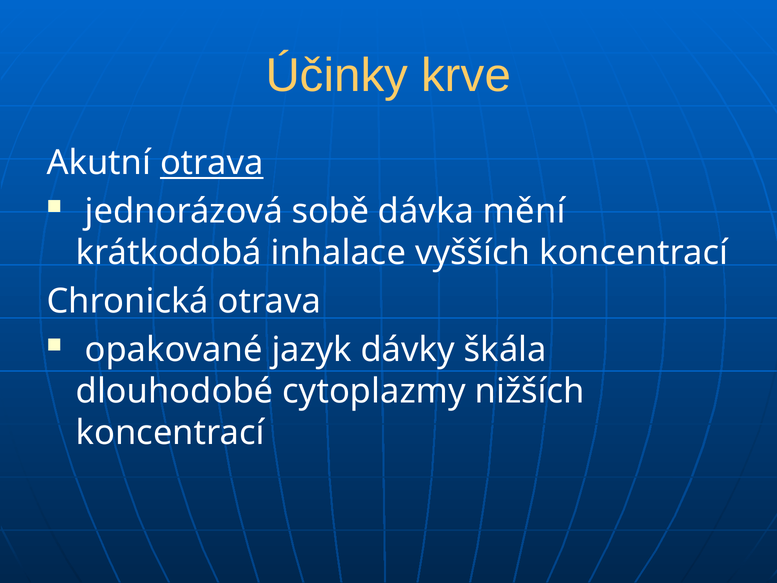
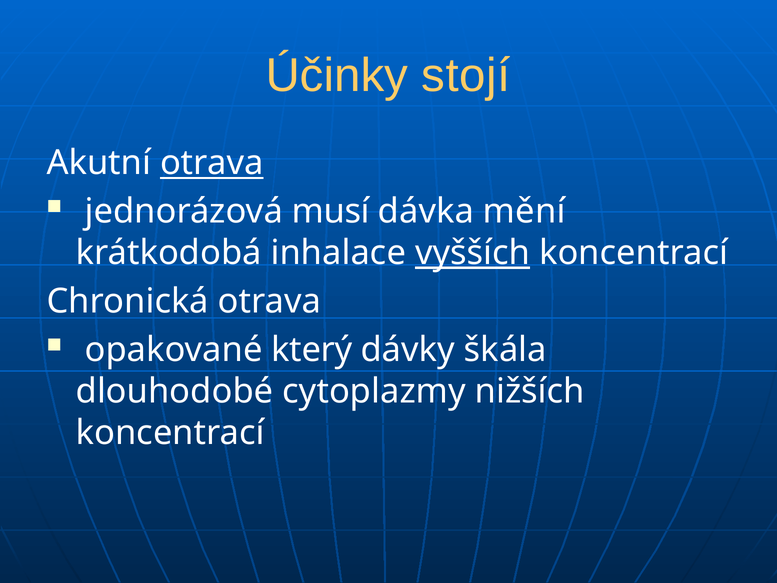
krve: krve -> stojí (466, 75)
sobě: sobě -> musí (331, 211)
vyšších underline: none -> present (473, 253)
jazyk: jazyk -> který (312, 350)
